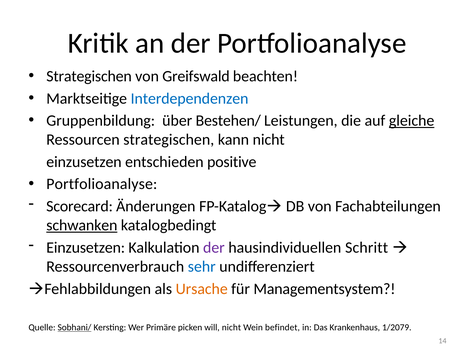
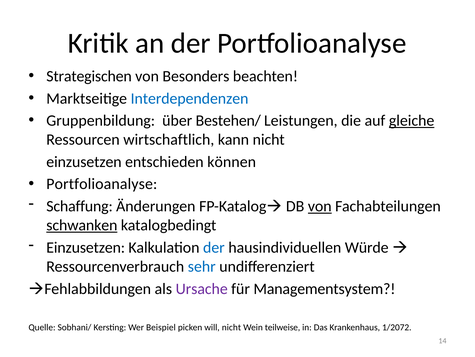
Greifswald: Greifswald -> Besonders (196, 76)
Ressourcen strategischen: strategischen -> wirtschaftlich (169, 139)
positive: positive -> können (232, 162)
Scorecard: Scorecard -> Schaffung (80, 206)
von underline: none -> present (320, 206)
der colour: purple -> blue (214, 247)
Schritt: Schritt -> Würde (367, 247)
Ursache colour: orange -> purple (202, 288)
Sobhani/ underline: present -> none (74, 327)
Primäre: Primäre -> Beispiel (161, 327)
befindet: befindet -> teilweise (283, 327)
1/2079: 1/2079 -> 1/2072 (397, 327)
